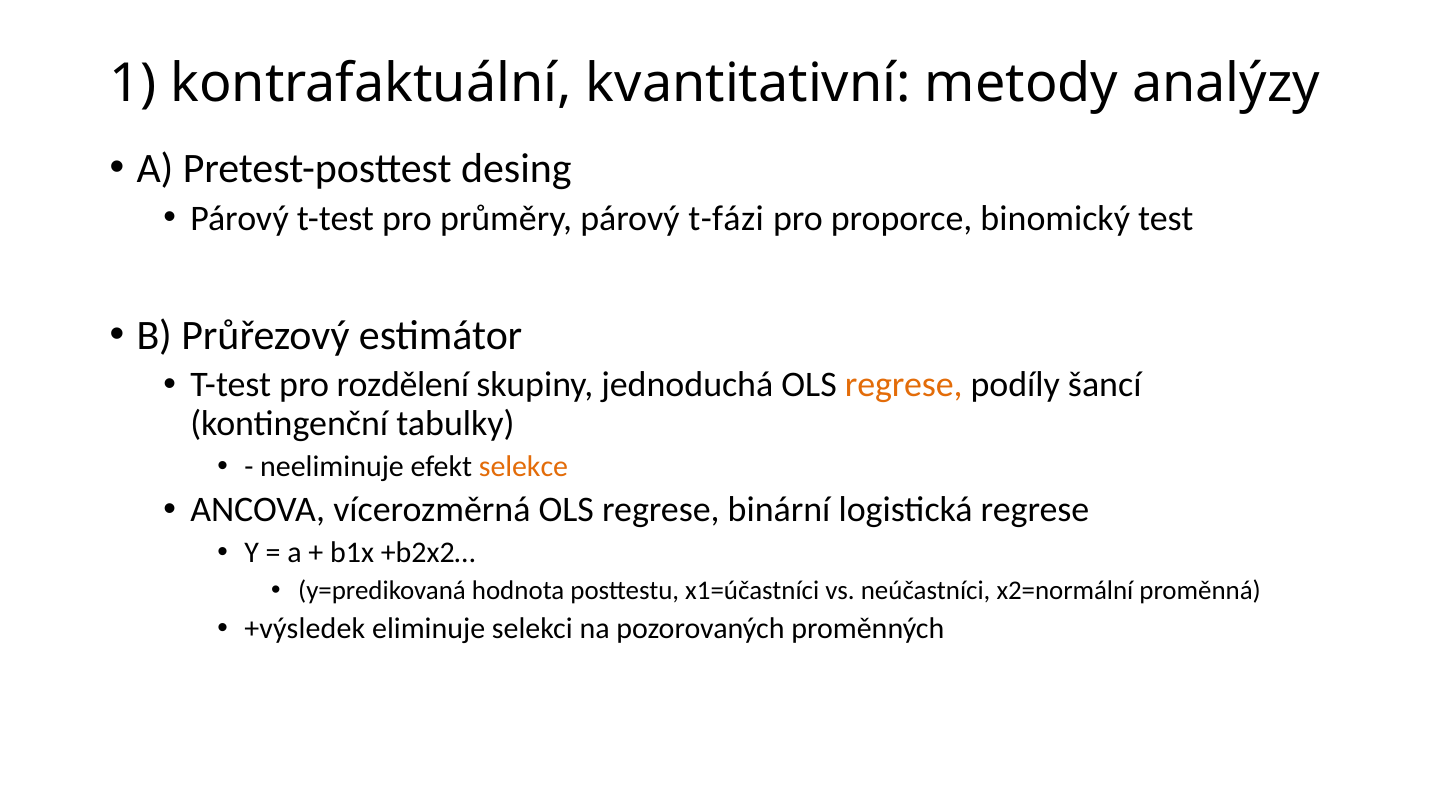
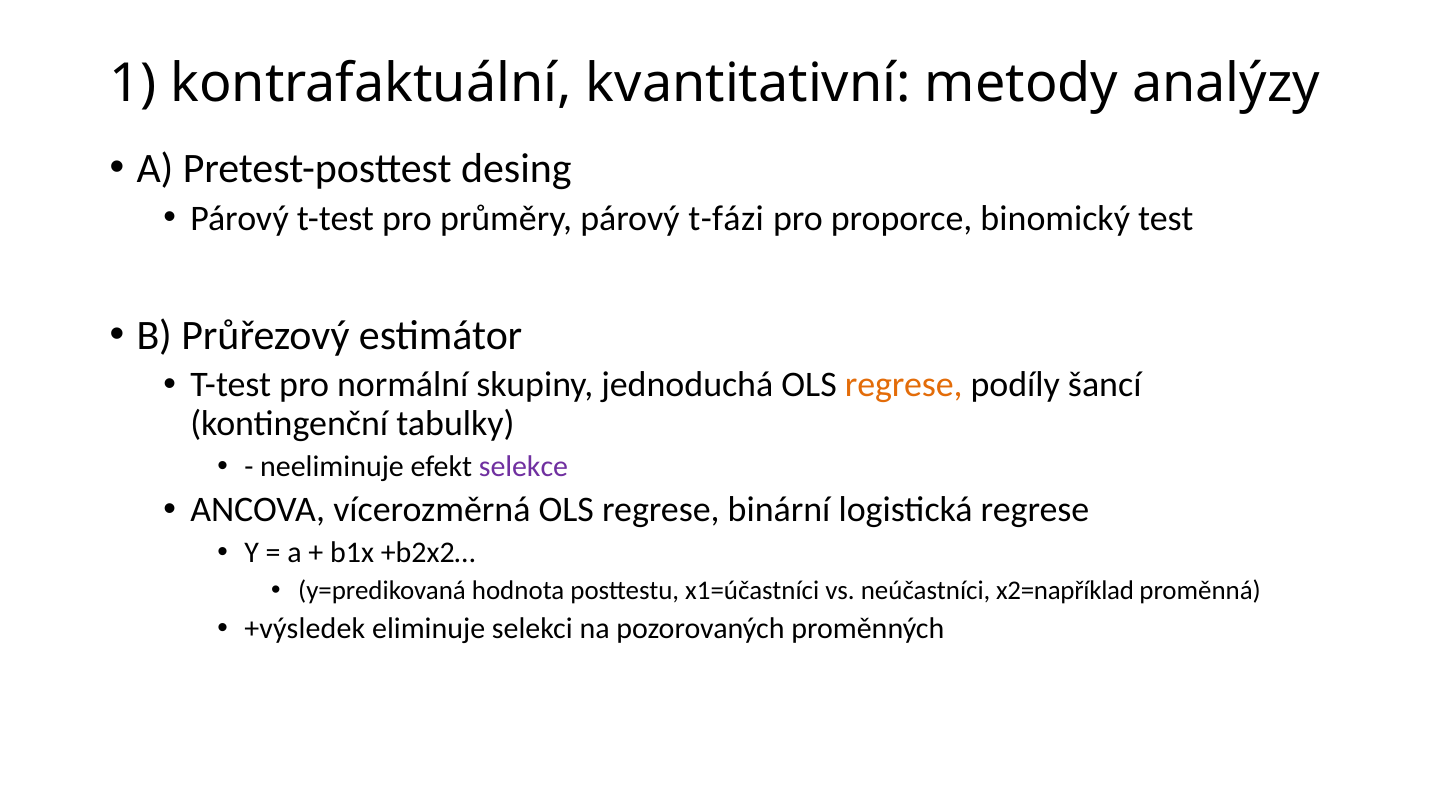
rozdělení: rozdělení -> normální (403, 385)
selekce colour: orange -> purple (523, 467)
x2=normální: x2=normální -> x2=například (1065, 591)
